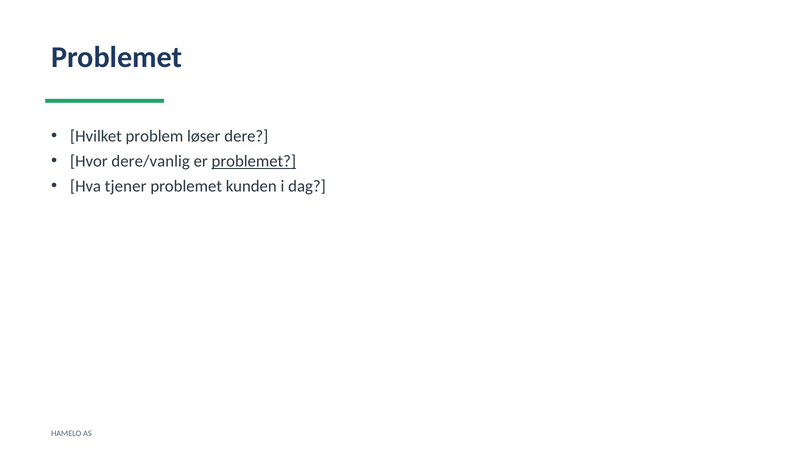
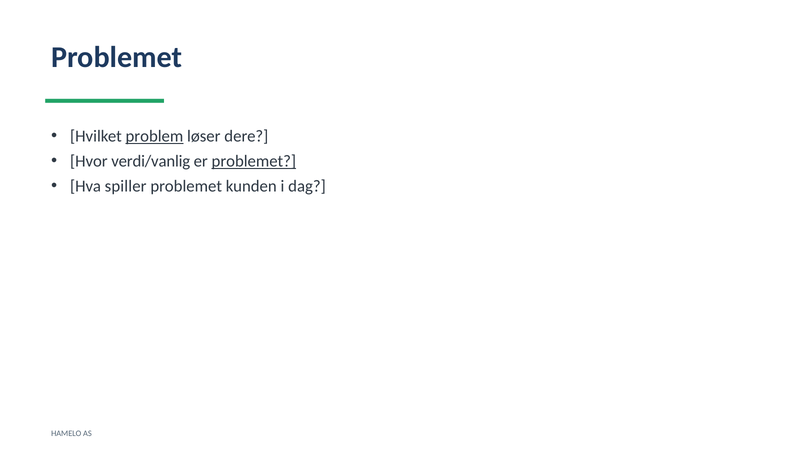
problem underline: none -> present (154, 136)
dere/vanlig: dere/vanlig -> verdi/vanlig (151, 161)
tjener: tjener -> spiller (126, 186)
